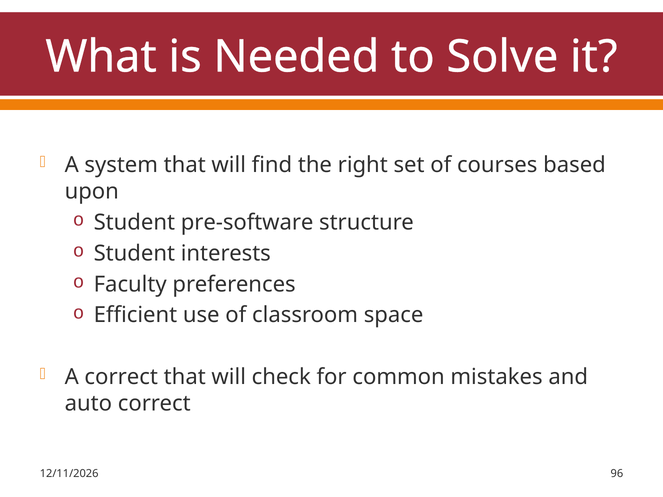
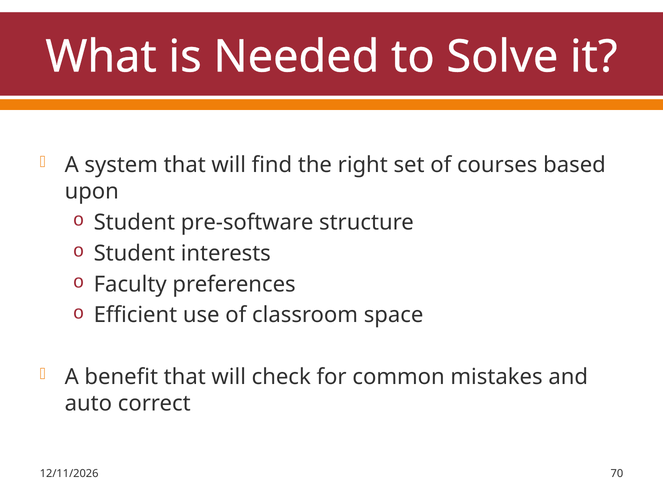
A correct: correct -> benefit (121, 377)
96: 96 -> 70 (617, 474)
